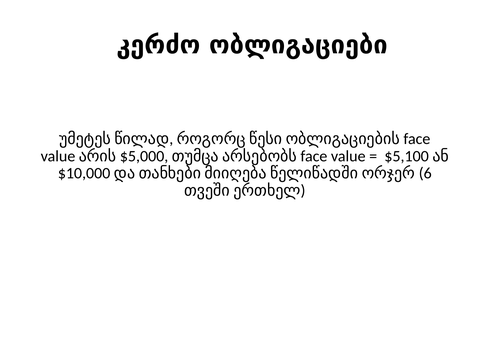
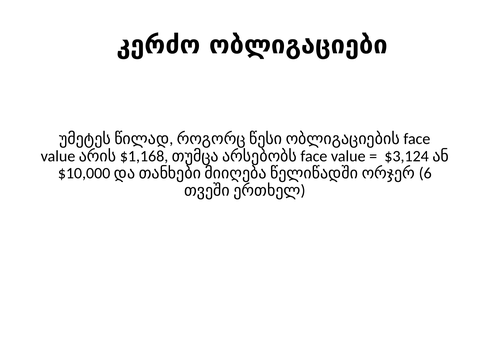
$5,000: $5,000 -> $1,168 (144, 156)
$5,100: $5,100 -> $3,124 (407, 156)
